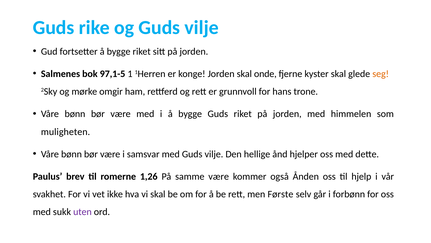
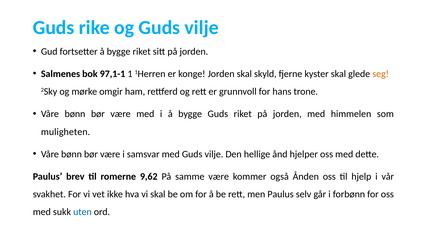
97,1-5: 97,1-5 -> 97,1-1 (113, 74)
onde: onde -> skyld (265, 74)
1,26: 1,26 -> 9,62 (149, 176)
men Første: Første -> Paulus (281, 194)
uten colour: purple -> blue (82, 212)
